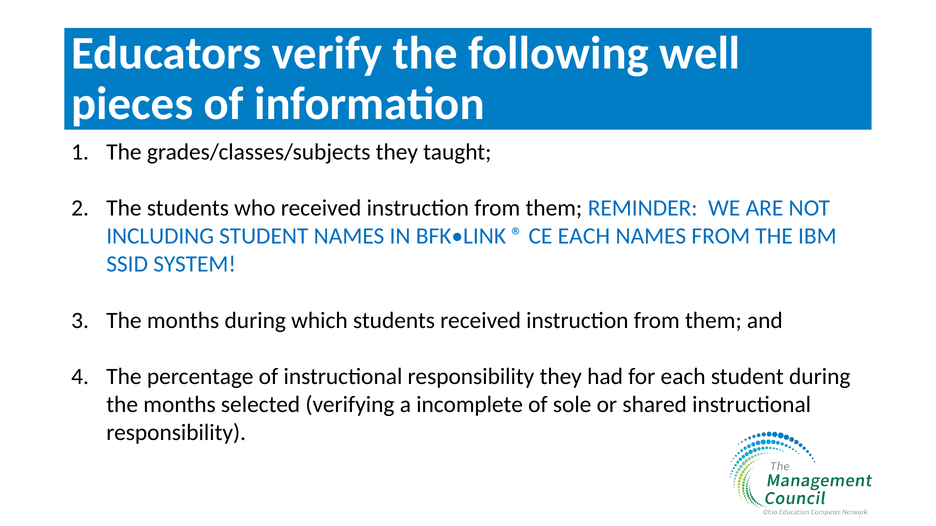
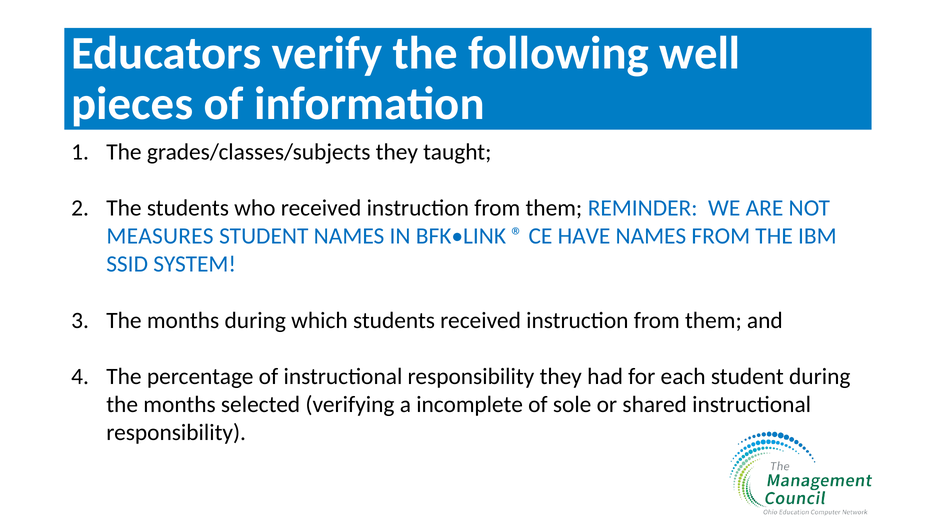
INCLUDING: INCLUDING -> MEASURES (160, 236)
CE EACH: EACH -> HAVE (584, 236)
